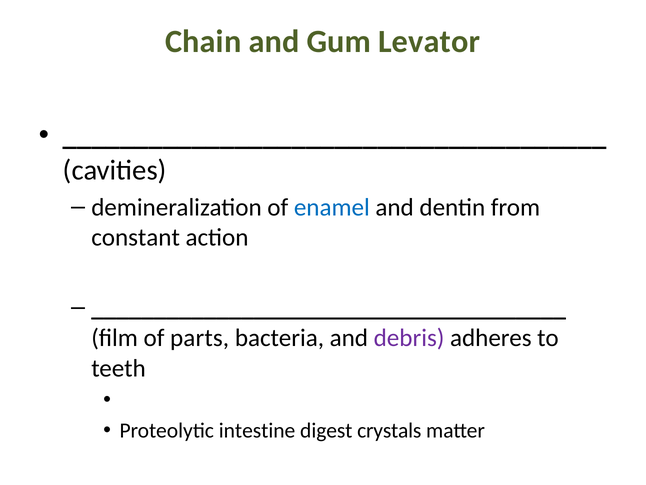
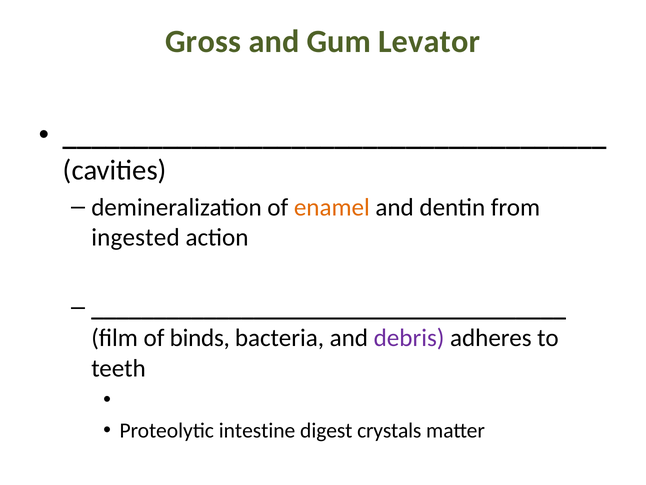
Chain: Chain -> Gross (203, 42)
enamel colour: blue -> orange (332, 207)
constant: constant -> ingested (135, 237)
parts: parts -> binds (200, 338)
